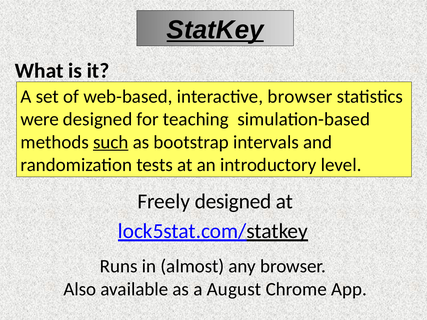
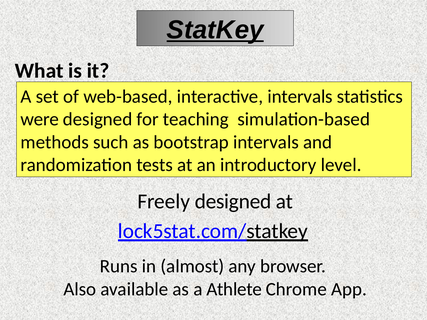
interactive browser: browser -> intervals (300, 97)
such underline: present -> none (111, 142)
August: August -> Athlete (234, 289)
